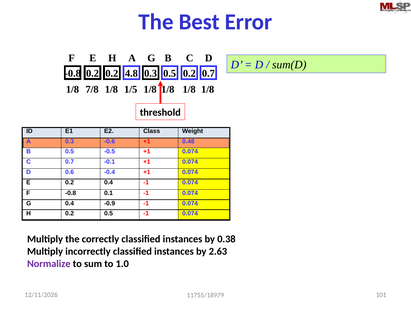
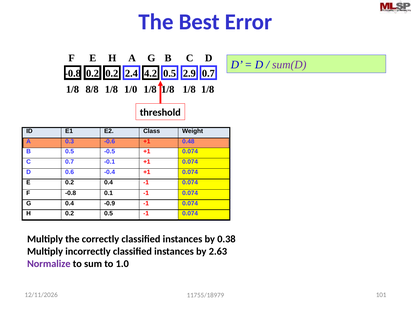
sum(D colour: black -> purple (289, 64)
-0.8 0.3: 0.3 -> 4.2 (151, 73)
4.8: 4.8 -> 2.4 (131, 73)
0.5 0.2: 0.2 -> 2.9 (189, 73)
7/8: 7/8 -> 8/8 (92, 89)
1/5: 1/5 -> 1/0 (131, 89)
